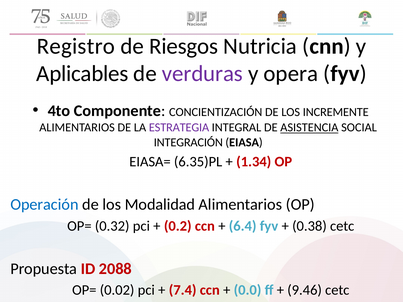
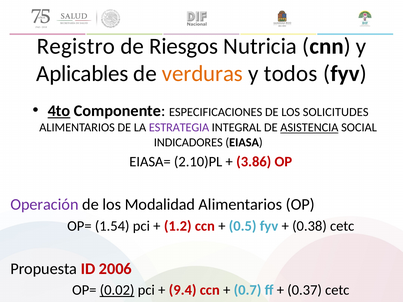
verduras colour: purple -> orange (202, 74)
opera: opera -> todos (291, 74)
4to underline: none -> present (59, 111)
CONCIENTIZACIÓN: CONCIENTIZACIÓN -> ESPECIFICACIONES (216, 112)
INCREMENTE: INCREMENTE -> SOLICITUDES (336, 112)
INTEGRACIÓN: INTEGRACIÓN -> INDICADORES (188, 142)
6.35)PL: 6.35)PL -> 2.10)PL (198, 162)
1.34: 1.34 -> 3.86 (254, 162)
Operación colour: blue -> purple (44, 205)
0.32: 0.32 -> 1.54 (112, 226)
0.2: 0.2 -> 1.2 (178, 226)
6.4: 6.4 -> 0.5 (243, 226)
2088: 2088 -> 2006 (115, 269)
0.02 underline: none -> present (117, 290)
7.4: 7.4 -> 9.4 (183, 290)
0.0: 0.0 -> 0.7 (248, 290)
9.46: 9.46 -> 0.37 (305, 290)
